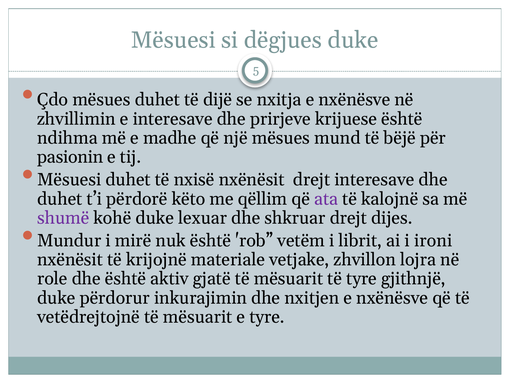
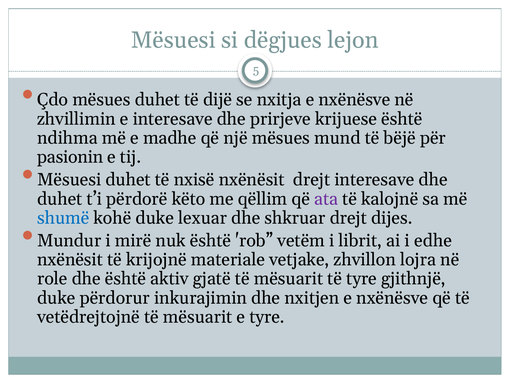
dëgjues duke: duke -> lejon (353, 40)
shumë colour: purple -> blue (63, 218)
ironi: ironi -> edhe (433, 240)
